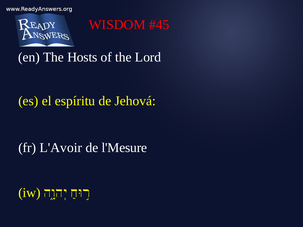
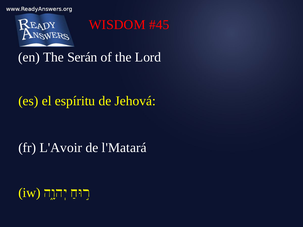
Hosts: Hosts -> Serán (82, 57)
l'Mesure: l'Mesure -> l'Matará (124, 148)
